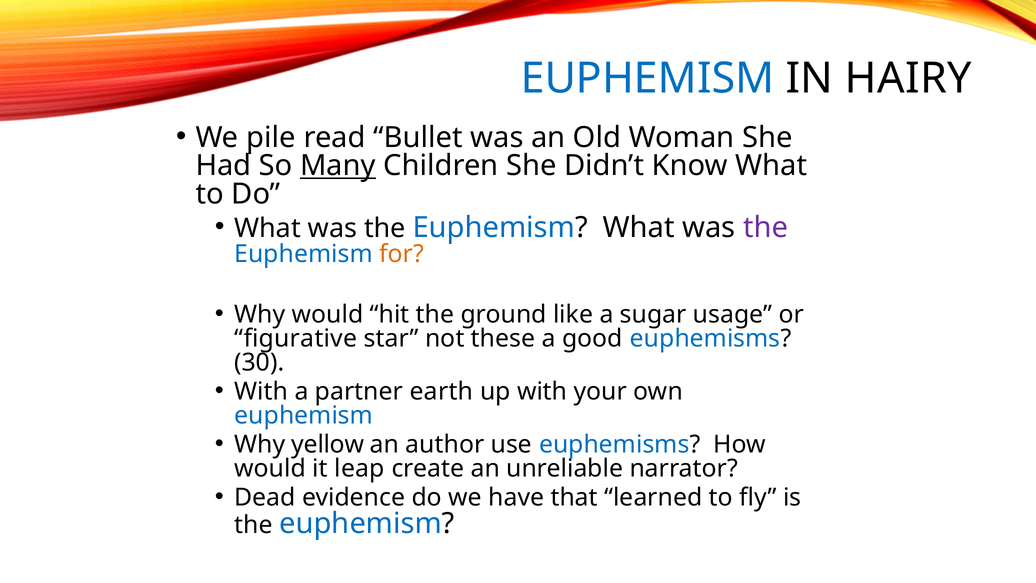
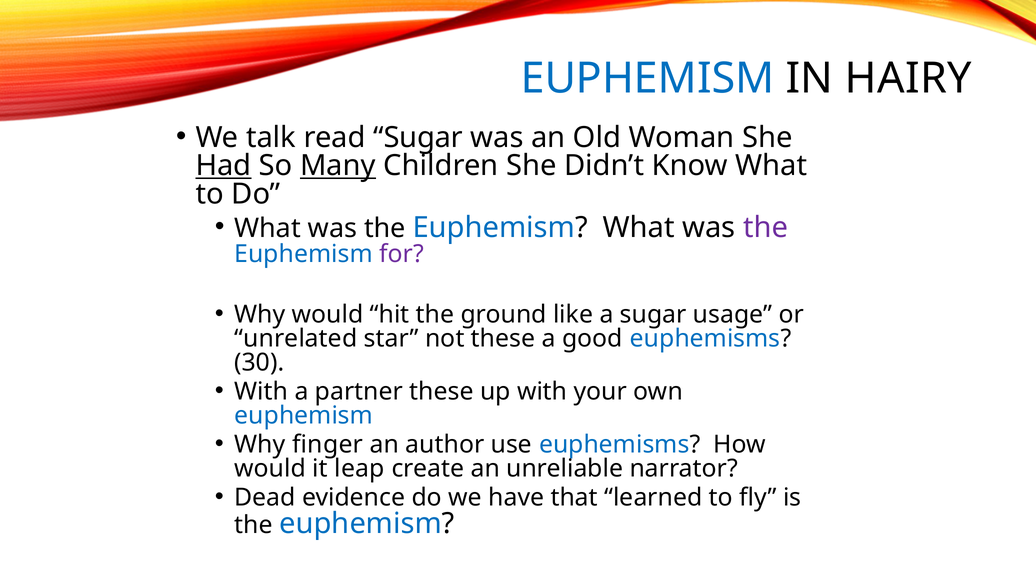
pile: pile -> talk (271, 137)
read Bullet: Bullet -> Sugar (418, 137)
Had underline: none -> present (223, 166)
for colour: orange -> purple (402, 254)
figurative: figurative -> unrelated (296, 338)
partner earth: earth -> these (441, 391)
yellow: yellow -> finger (328, 444)
